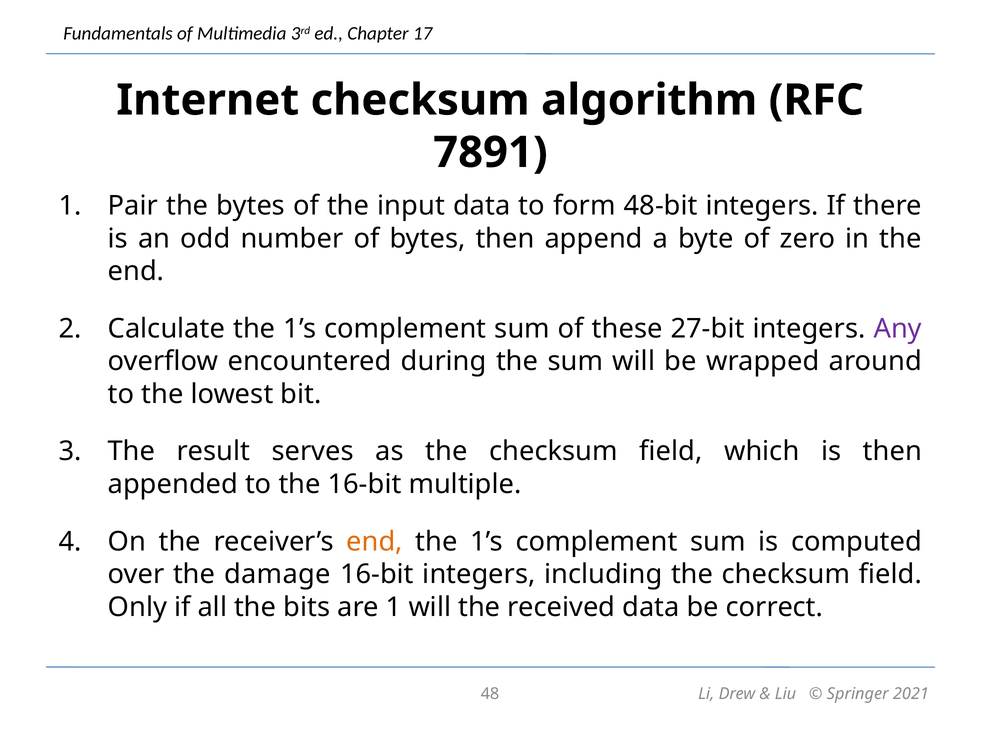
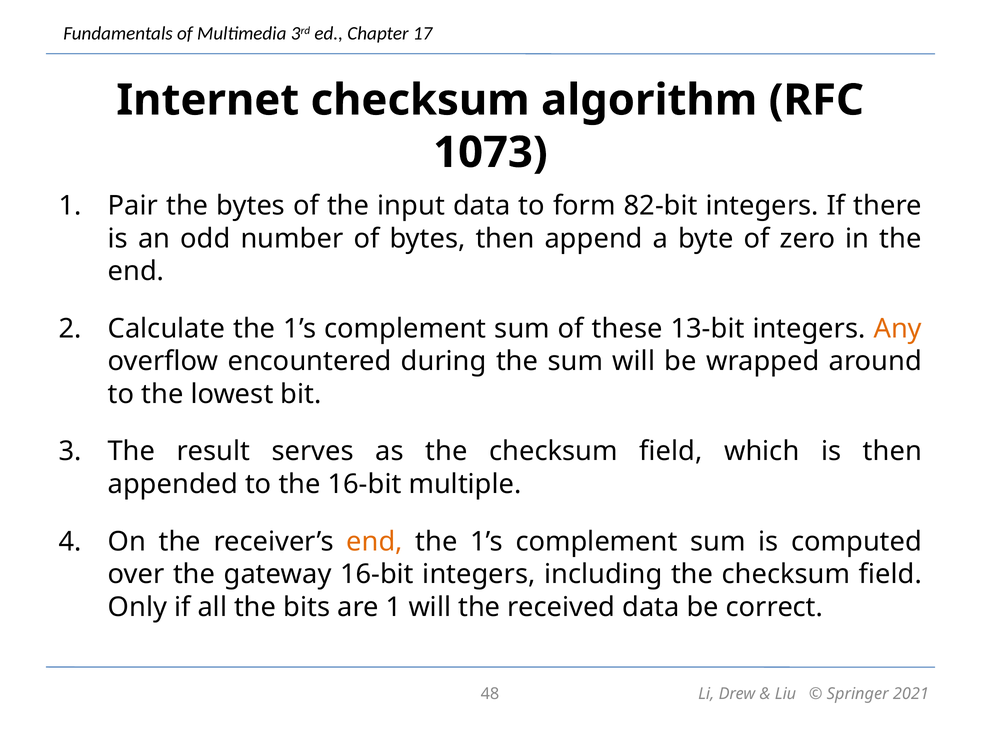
7891: 7891 -> 1073 (490, 152)
48-bit: 48-bit -> 82-bit (661, 206)
27-bit: 27-bit -> 13-bit (708, 329)
Any colour: purple -> orange (898, 329)
damage: damage -> gateway (278, 574)
